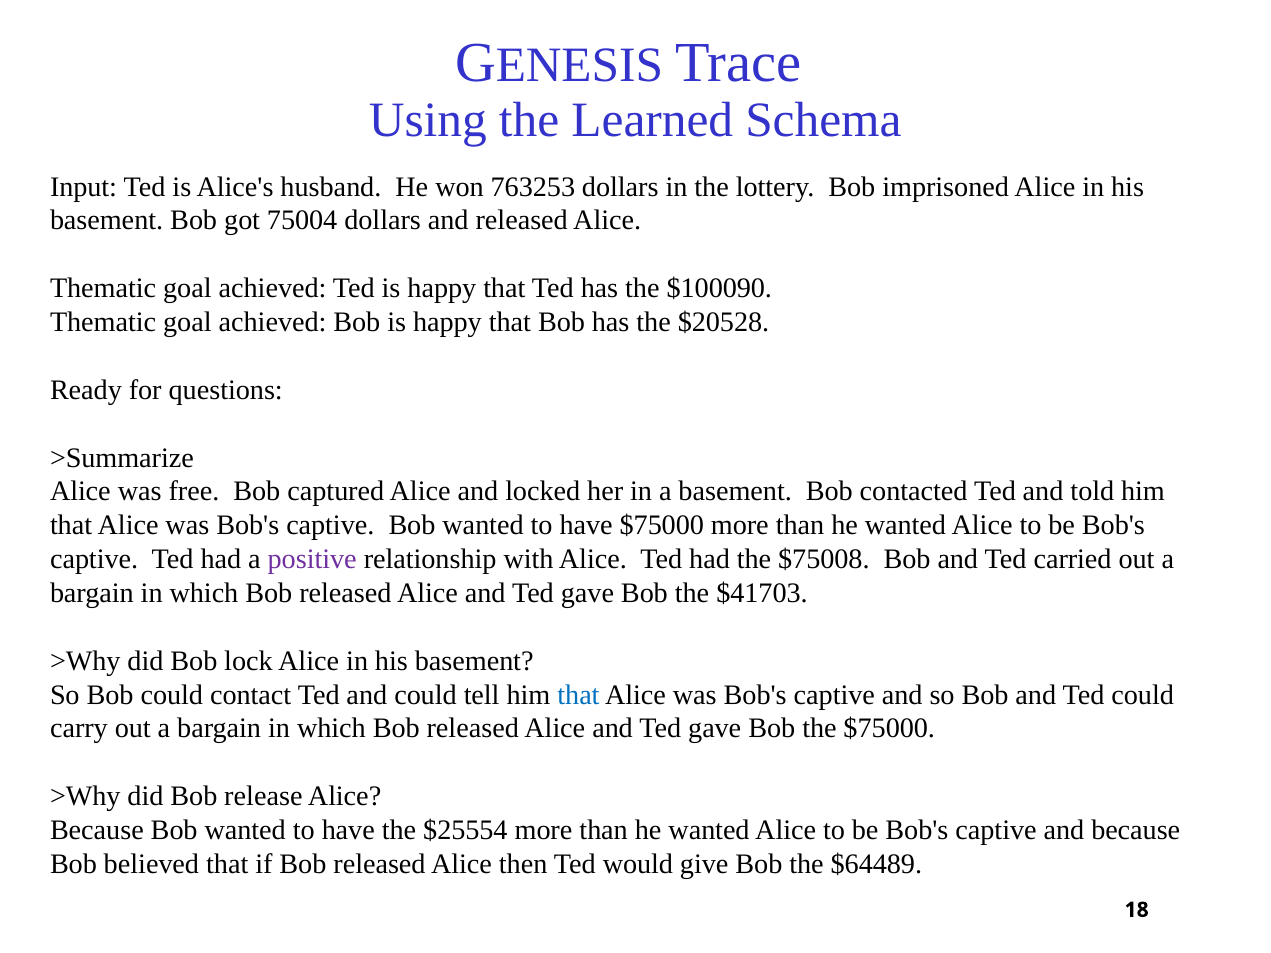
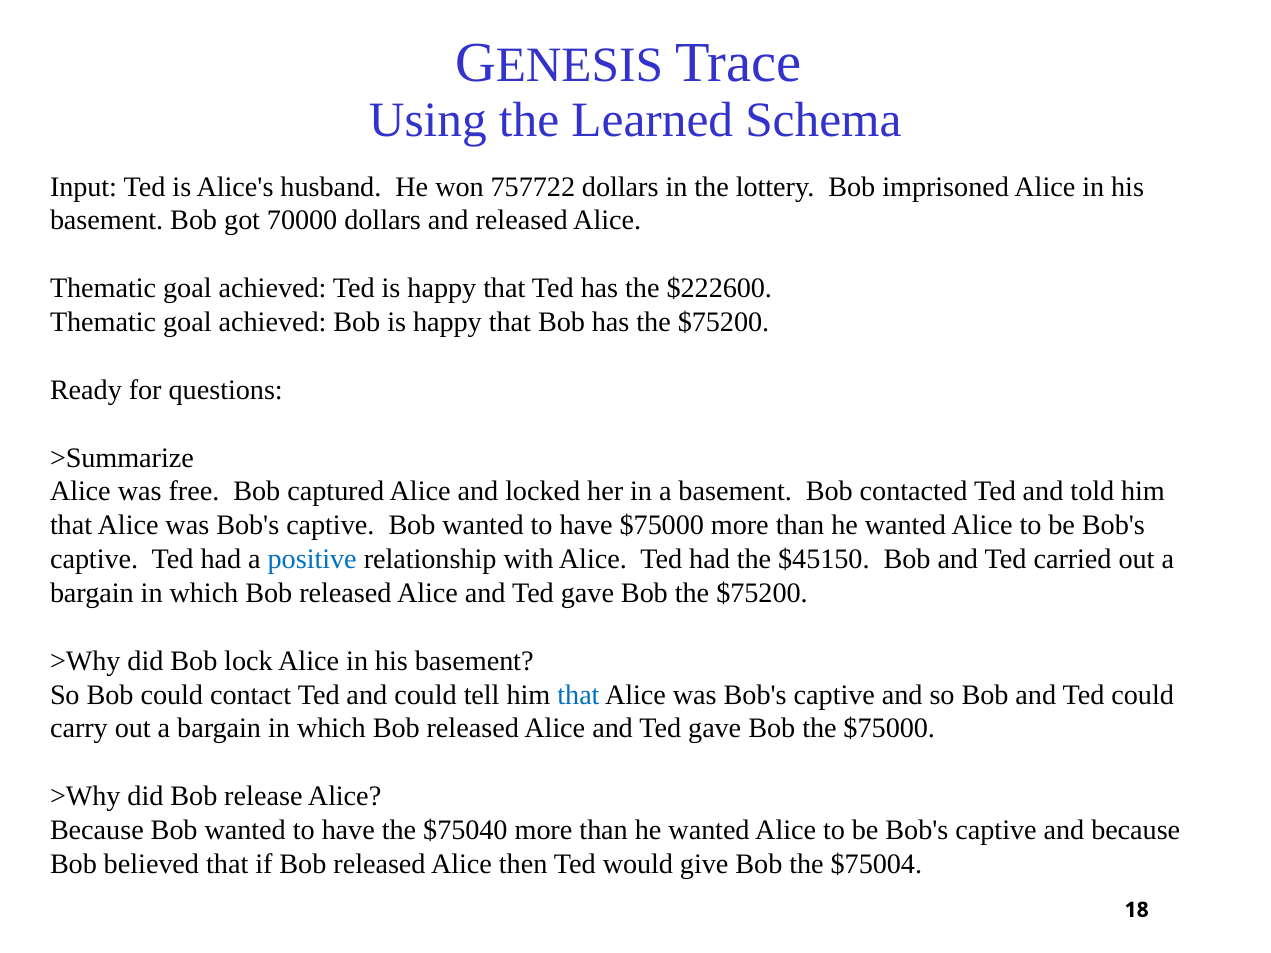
763253: 763253 -> 757722 (533, 187)
75004: 75004 -> 70000 (302, 221)
$100090: $100090 -> $222600 (719, 288)
has the $20528: $20528 -> $75200 (724, 322)
positive colour: purple -> blue (312, 559)
$75008: $75008 -> $45150 (824, 559)
Bob the $41703: $41703 -> $75200 (762, 593)
$25554: $25554 -> $75040 (465, 830)
$64489: $64489 -> $75004 (876, 864)
